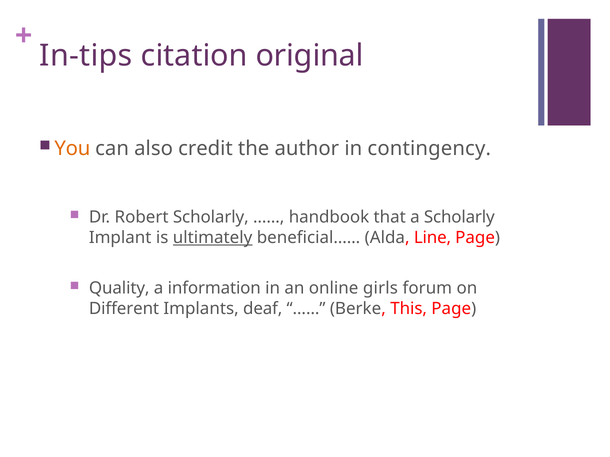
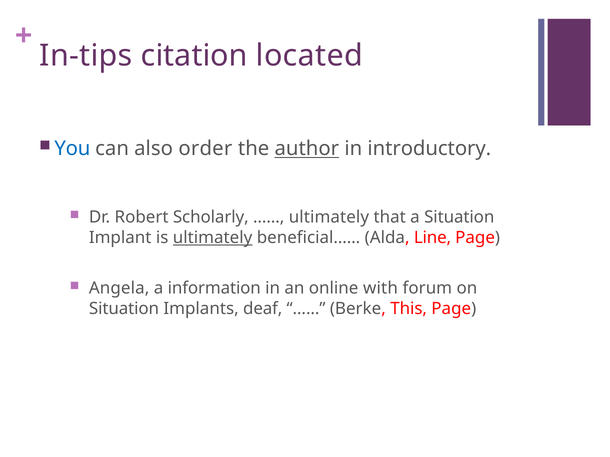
original: original -> located (309, 56)
You colour: orange -> blue (72, 149)
credit: credit -> order (205, 149)
author underline: none -> present (307, 149)
contingency: contingency -> introductory (429, 149)
handbook: handbook -> ultimately (329, 217)
a Scholarly: Scholarly -> Situation (459, 217)
Quality: Quality -> Angela (119, 289)
girls: girls -> with (380, 289)
Different: Different -> Situation (124, 309)
